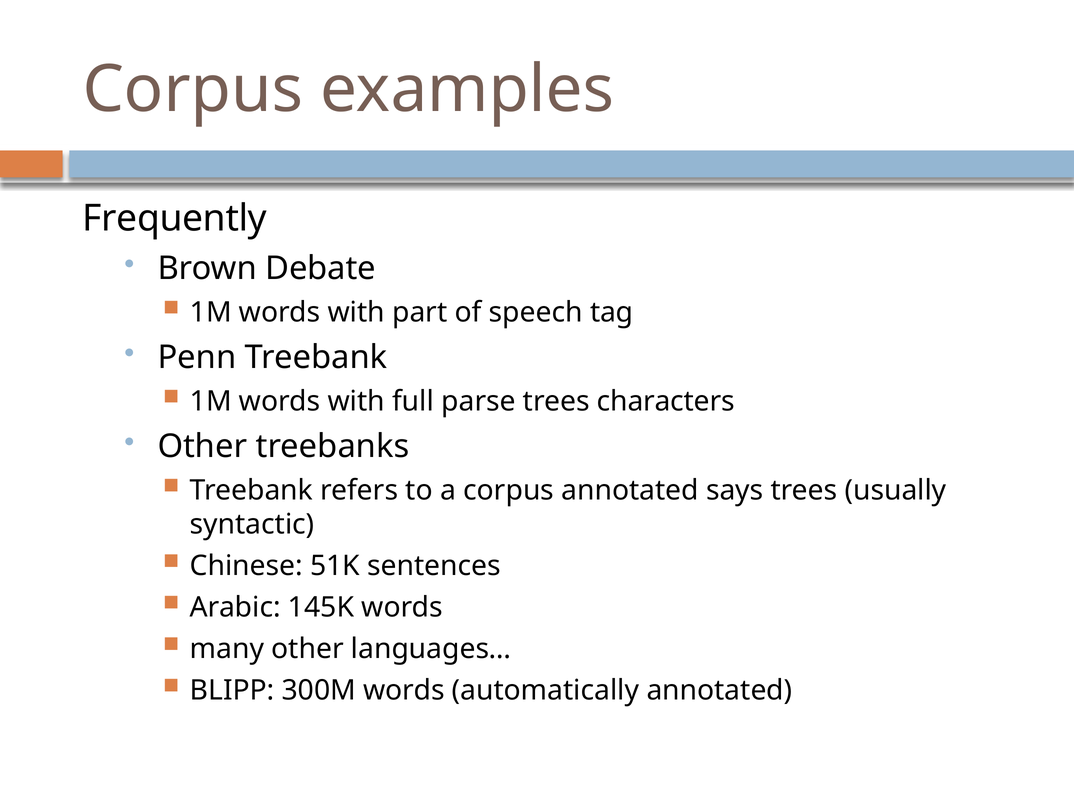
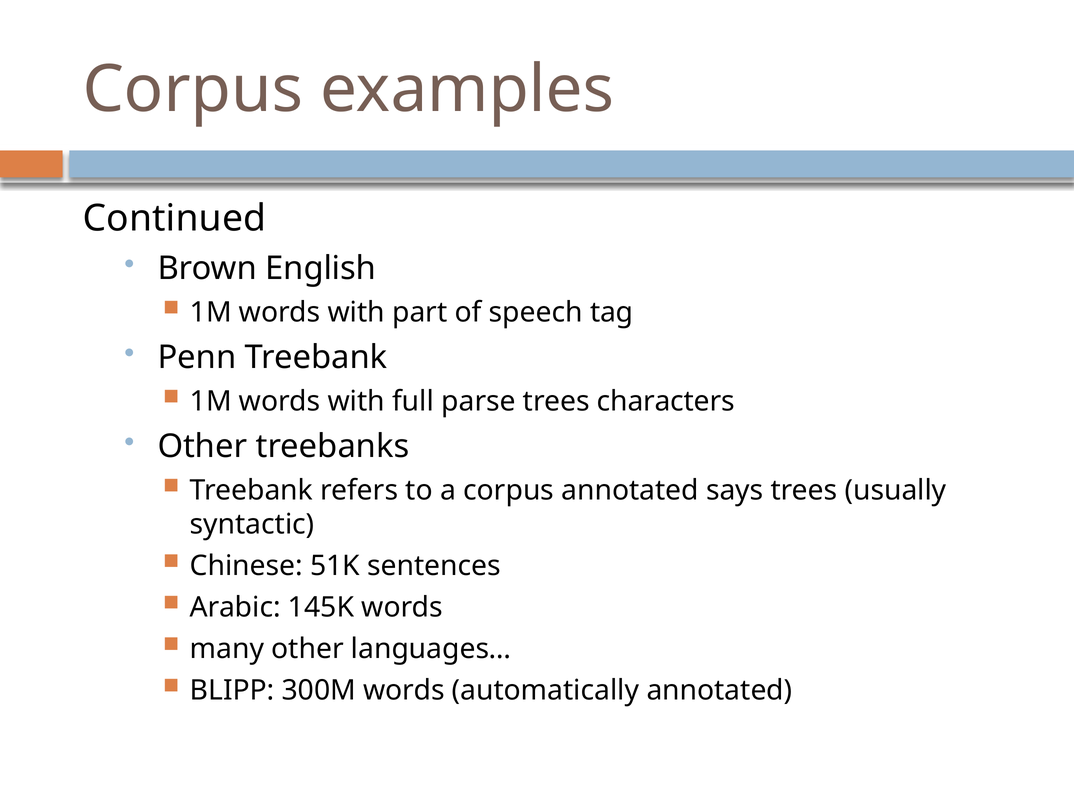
Frequently: Frequently -> Continued (174, 218)
Debate: Debate -> English (321, 268)
